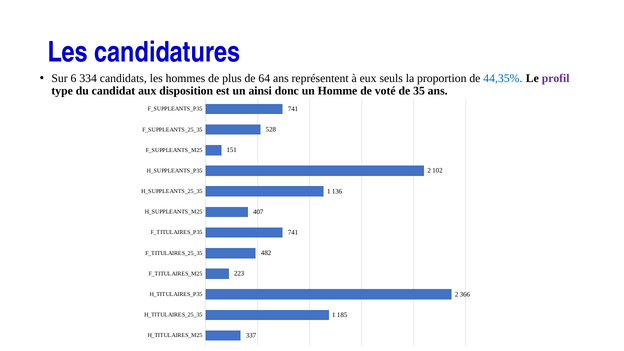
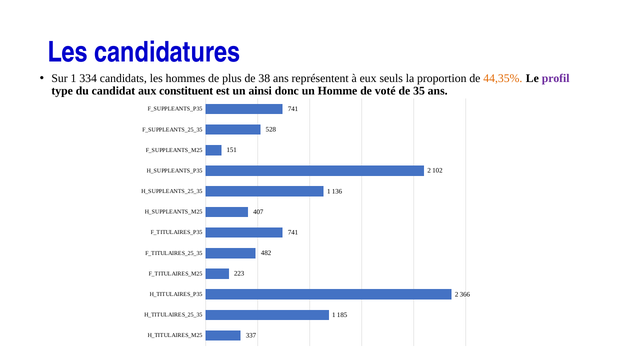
Sur 6: 6 -> 1 (73, 78)
64: 64 -> 38 (264, 78)
44,35% colour: blue -> orange (503, 78)
disposition: disposition -> constituent (186, 91)
